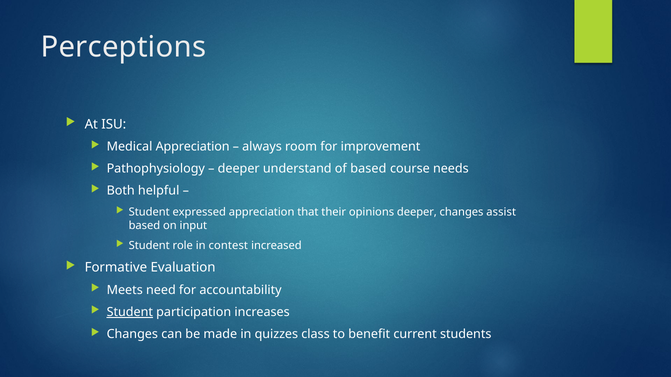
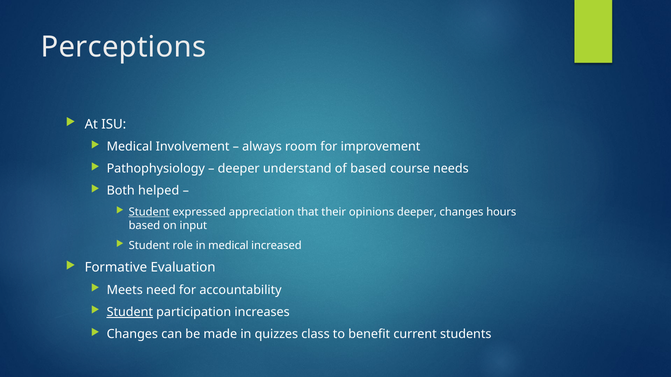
Medical Appreciation: Appreciation -> Involvement (193, 147)
helpful: helpful -> helped (159, 191)
Student underline: none -> present (149, 212)
assist: assist -> hours (501, 212)
in contest: contest -> medical (228, 246)
